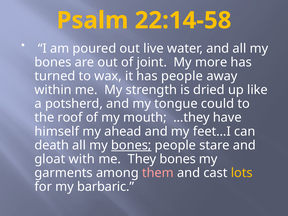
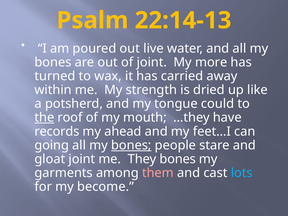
22:14-58: 22:14-58 -> 22:14-13 (183, 20)
has people: people -> carried (182, 76)
the underline: none -> present (44, 118)
himself: himself -> records (57, 131)
death: death -> going (52, 145)
gloat with: with -> joint (82, 159)
lots colour: yellow -> light blue (242, 173)
barbaric: barbaric -> become (105, 187)
